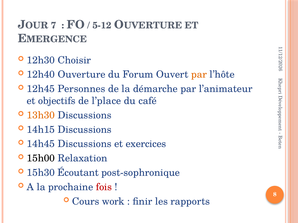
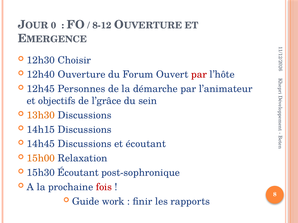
7: 7 -> 0 (54, 25)
5-12: 5-12 -> 8-12 (102, 25)
par colour: orange -> red (199, 75)
l’place: l’place -> l’grâce (106, 101)
café: café -> sein (148, 101)
et exercices: exercices -> écoutant (146, 144)
15h00 colour: black -> orange (41, 159)
Cours: Cours -> Guide (86, 202)
